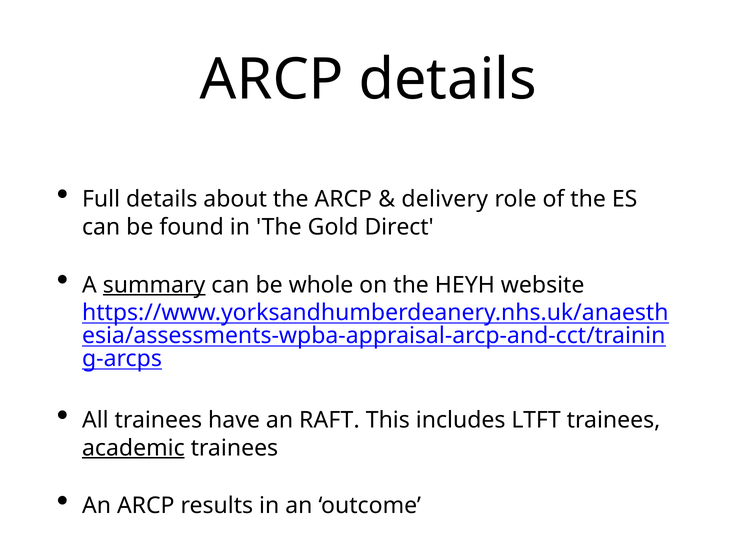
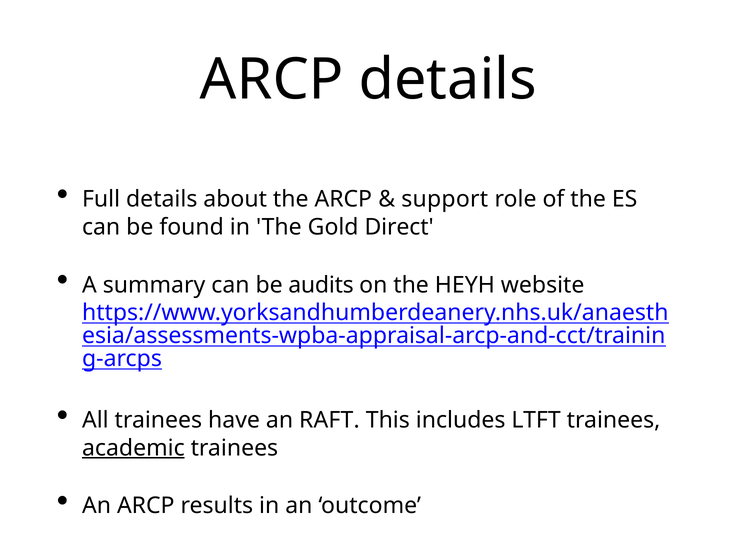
delivery: delivery -> support (445, 199)
summary underline: present -> none (154, 285)
whole: whole -> audits (321, 285)
